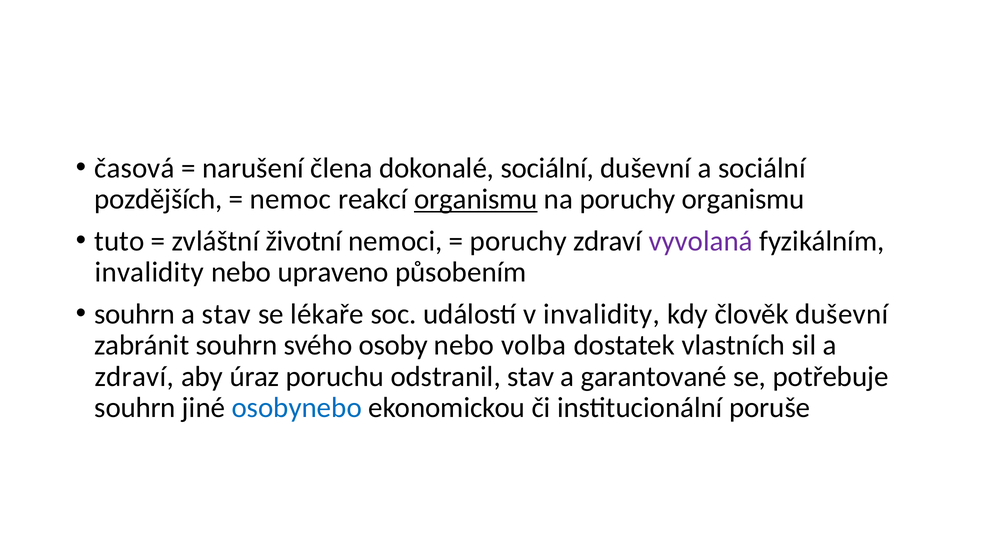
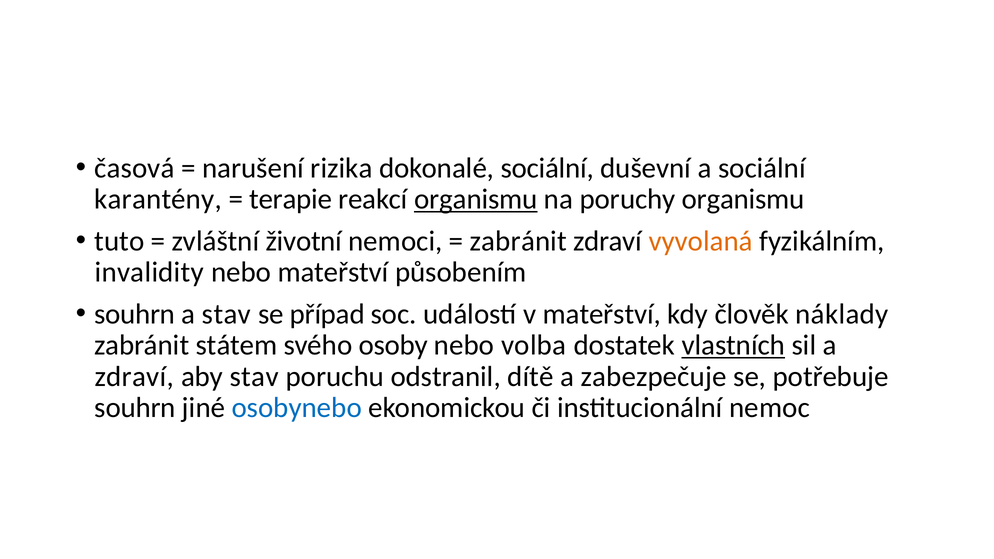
člena: člena -> rizika (341, 168)
pozdějších: pozdějších -> karantény (158, 199)
nemoc: nemoc -> terapie (291, 199)
poruchy: poruchy -> zabránit (518, 241)
vyvolaná colour: purple -> orange (701, 241)
nebo upraveno: upraveno -> mateřství (333, 272)
lékaře: lékaře -> případ (327, 314)
v invalidity: invalidity -> mateřství (602, 314)
člověk duševní: duševní -> náklady (842, 314)
zabránit souhrn: souhrn -> státem (237, 345)
vlastních underline: none -> present (733, 345)
aby úraz: úraz -> stav (254, 377)
odstranil stav: stav -> dítě (530, 377)
garantované: garantované -> zabezpečuje (654, 377)
poruše: poruše -> nemoc (770, 408)
